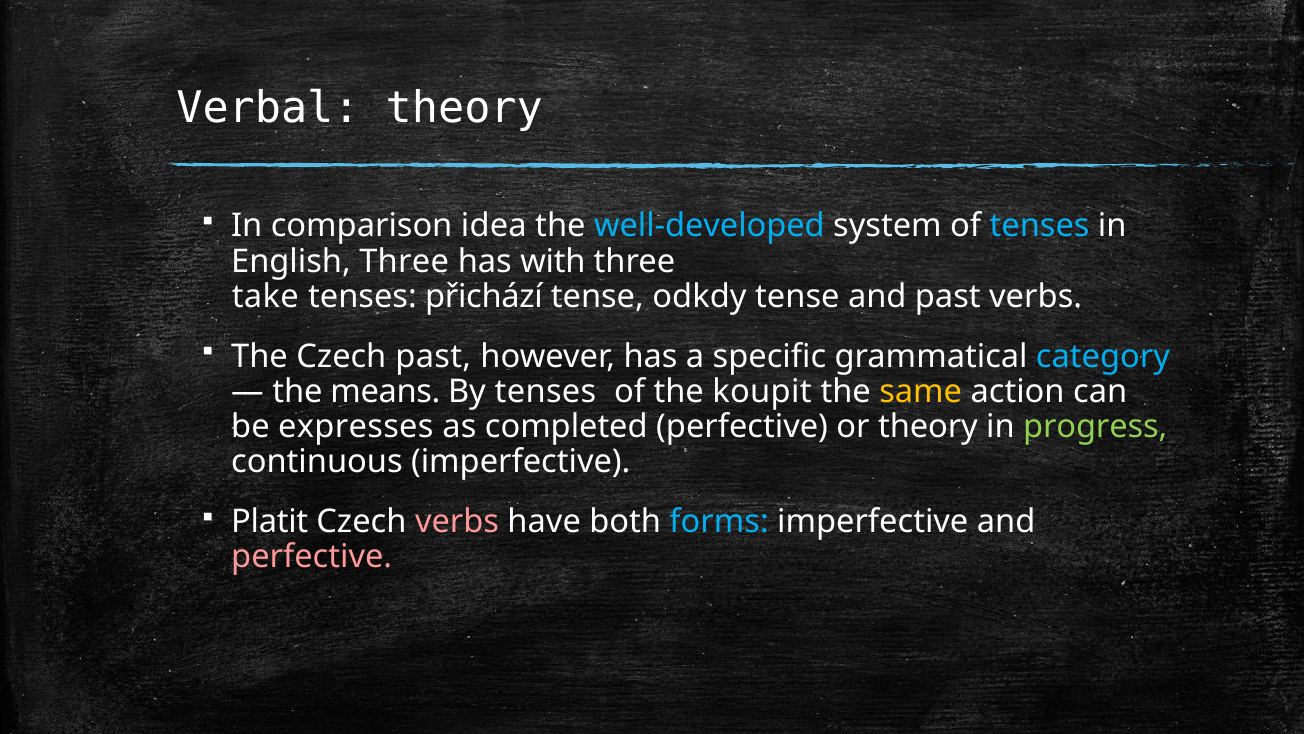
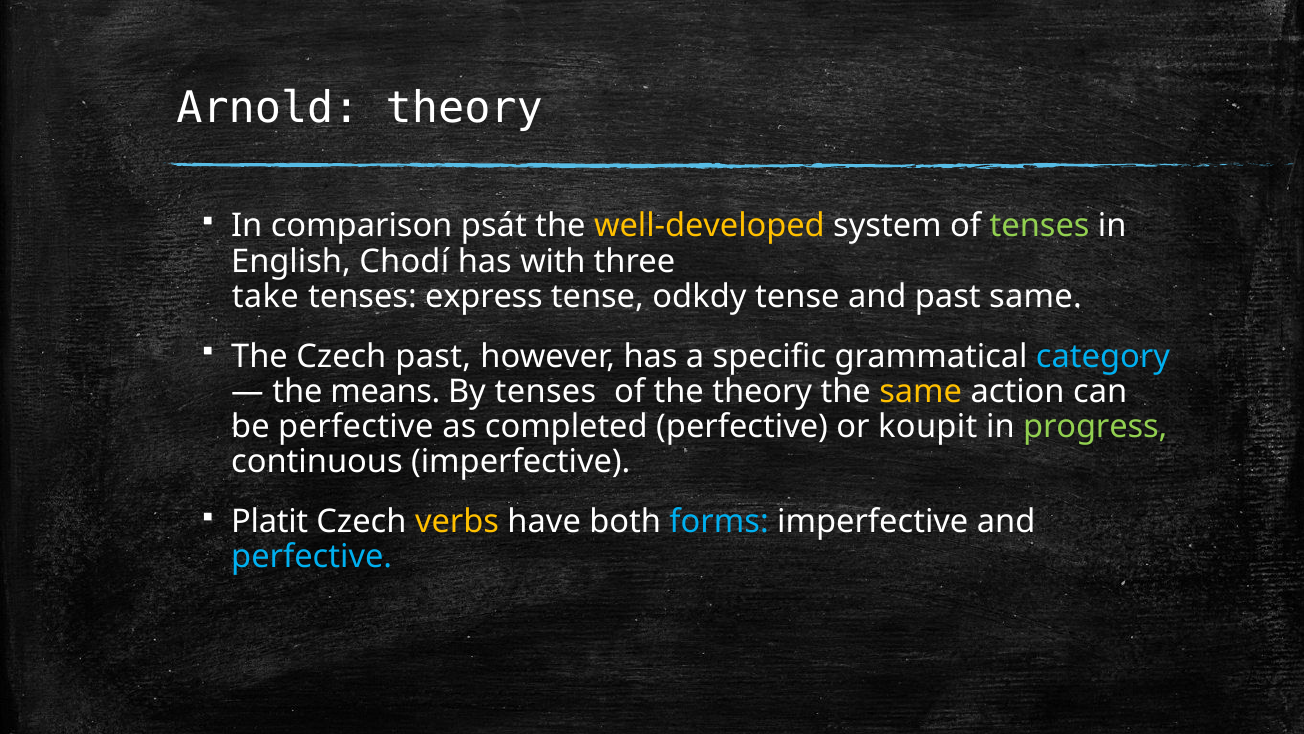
Verbal: Verbal -> Arnold (268, 108)
idea: idea -> psát (494, 226)
well-developed colour: light blue -> yellow (709, 226)
tenses colour: light blue -> light green (1040, 226)
English Three: Three -> Chodí (404, 261)
přichází: přichází -> express (484, 297)
past verbs: verbs -> same (1036, 297)
the koupit: koupit -> theory (762, 391)
be expresses: expresses -> perfective (356, 427)
or theory: theory -> koupit (928, 427)
verbs colour: pink -> yellow (457, 521)
perfective colour: pink -> light blue (312, 557)
